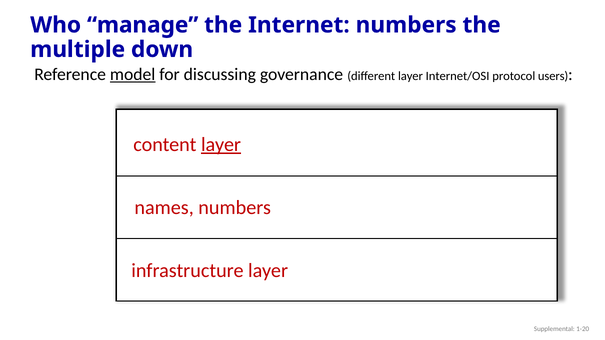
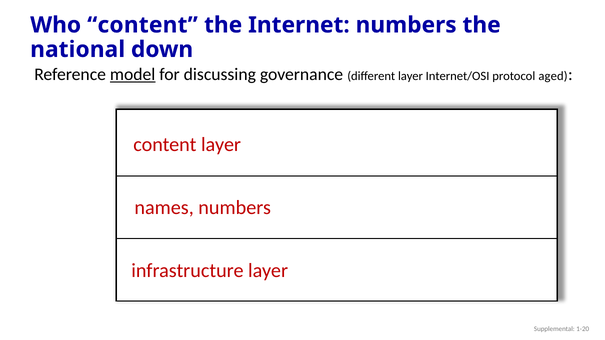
Who manage: manage -> content (142, 25)
multiple: multiple -> national (78, 50)
users: users -> aged (553, 76)
layer underline: present -> none (221, 145)
